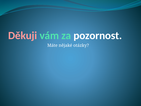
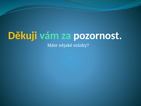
Děkuji colour: pink -> yellow (23, 35)
